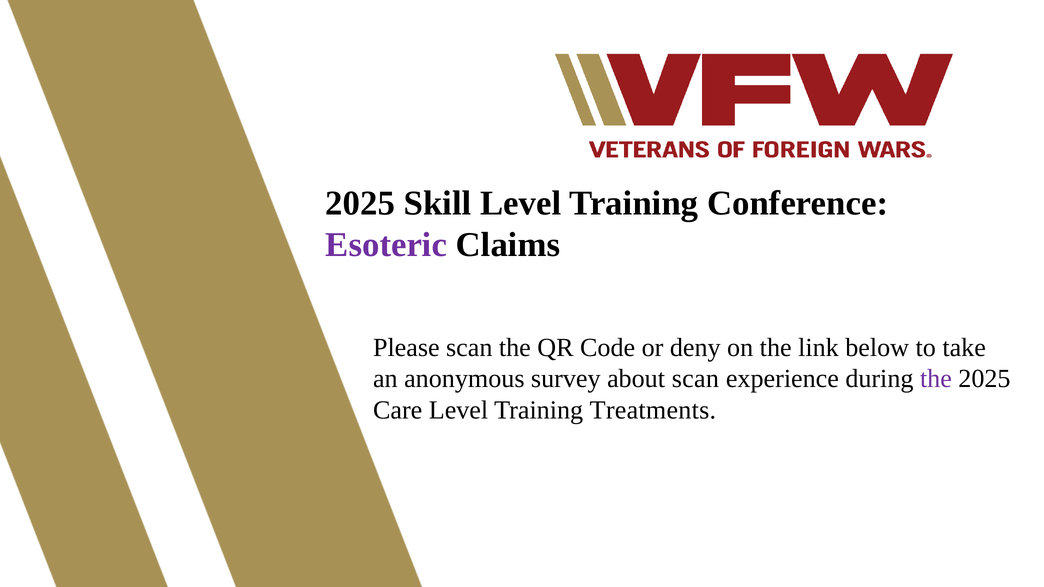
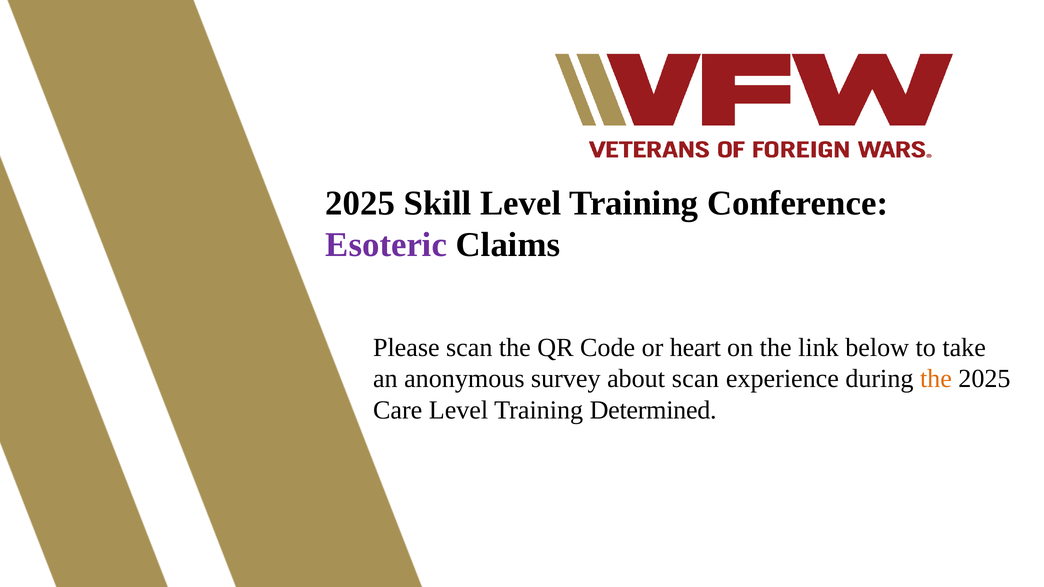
deny: deny -> heart (695, 348)
the colour: purple -> orange (936, 379)
Treatments: Treatments -> Determined (653, 410)
